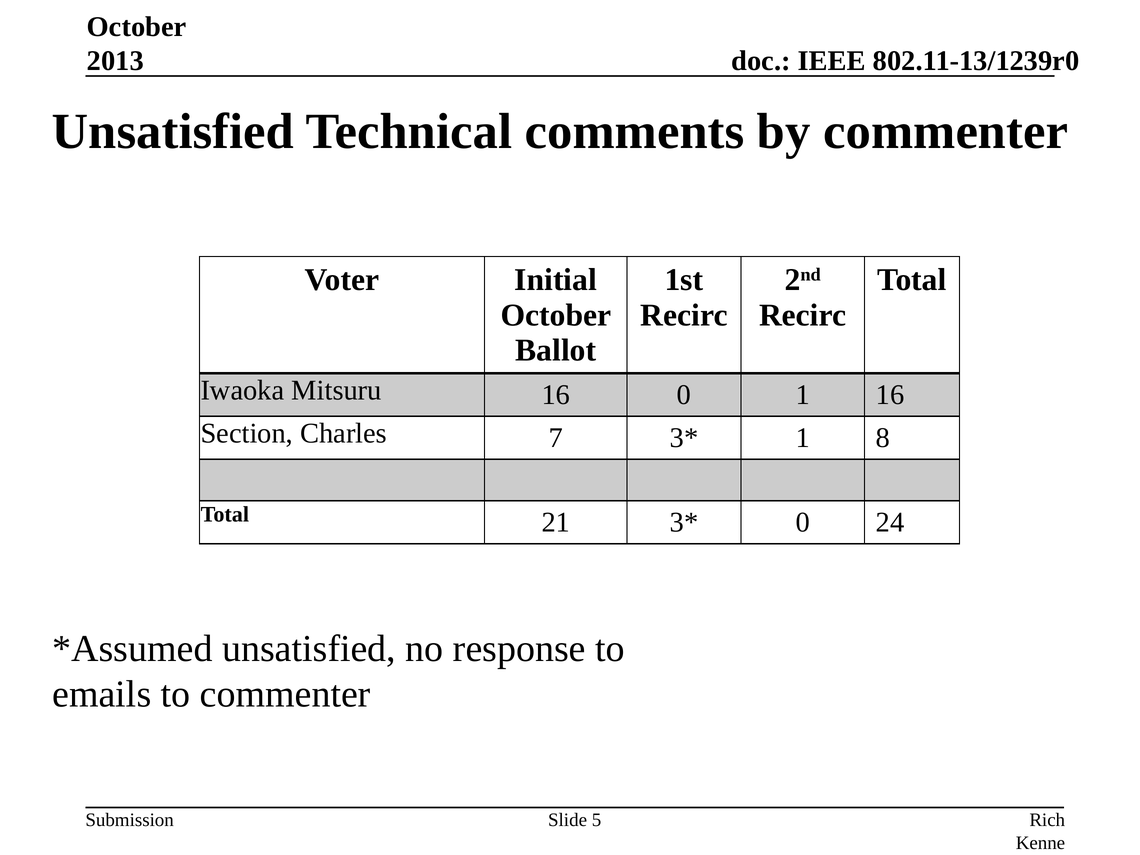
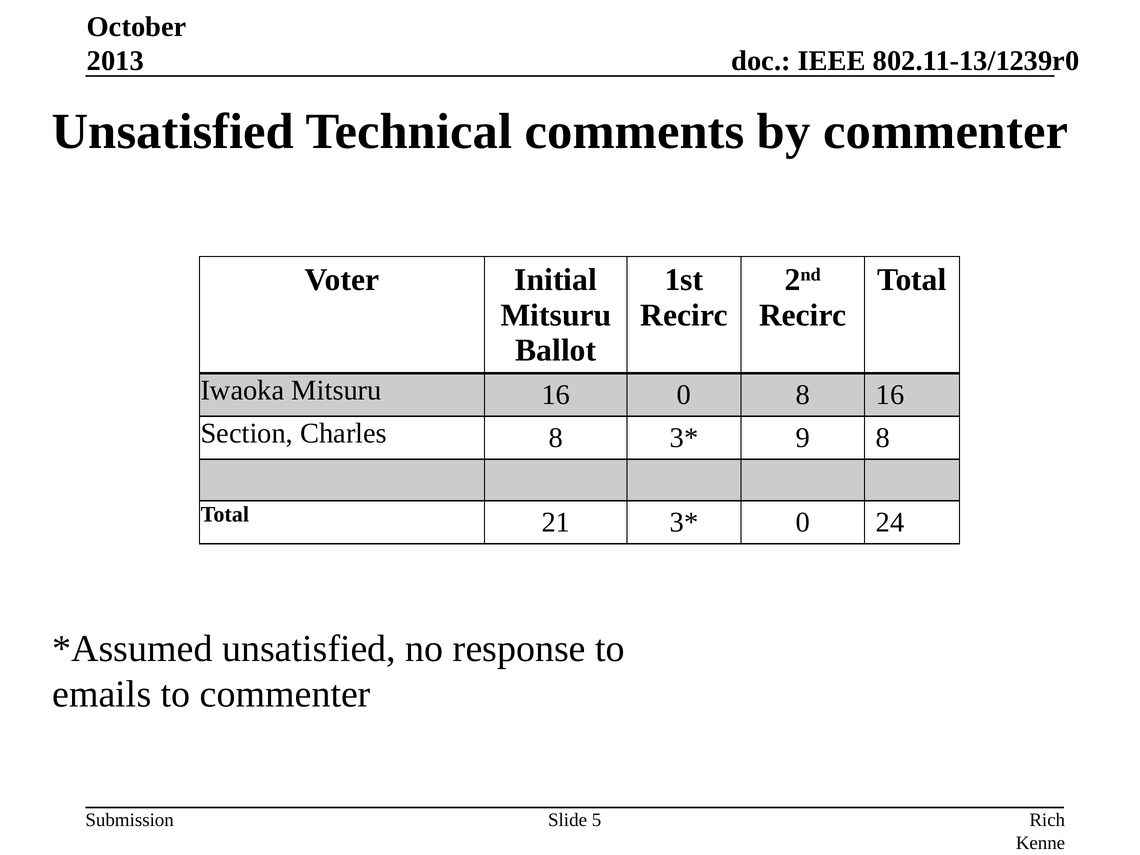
October: October -> Mitsuru (556, 315)
0 1: 1 -> 8 (803, 395)
Charles 7: 7 -> 8 (556, 438)
1: 1 -> 9 (803, 438)
